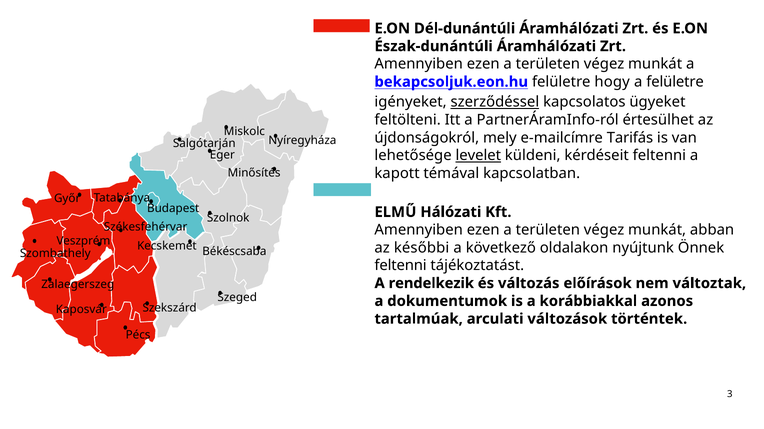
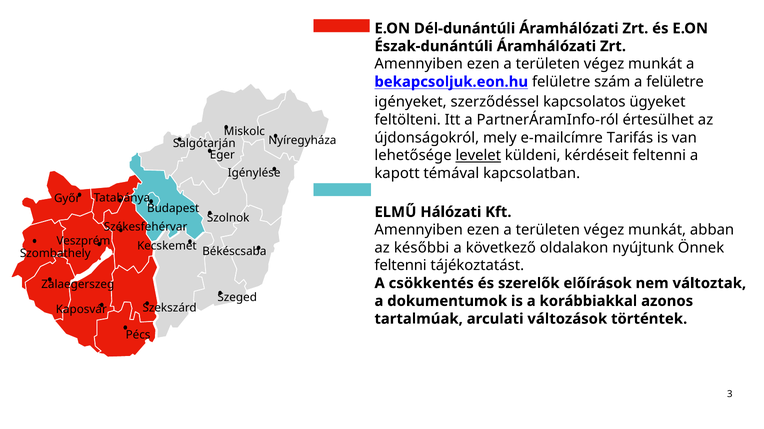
hogy: hogy -> szám (612, 82)
szerződéssel underline: present -> none (495, 102)
Minősítés: Minősítés -> Igénylése (254, 173)
rendelkezik: rendelkezik -> csökkentés (431, 284)
változás: változás -> szerelők (529, 284)
